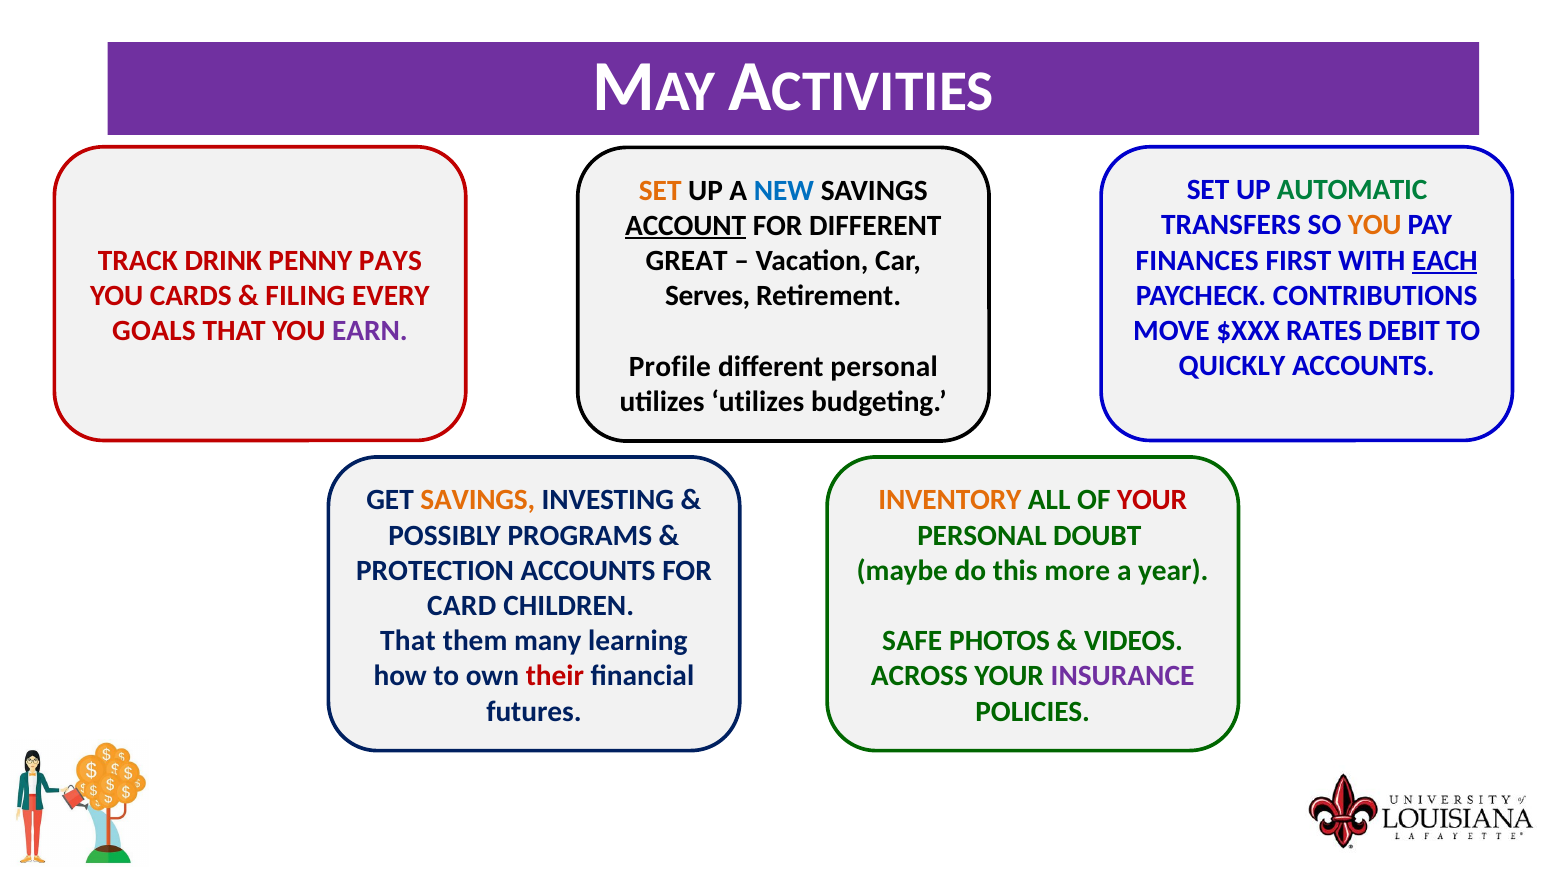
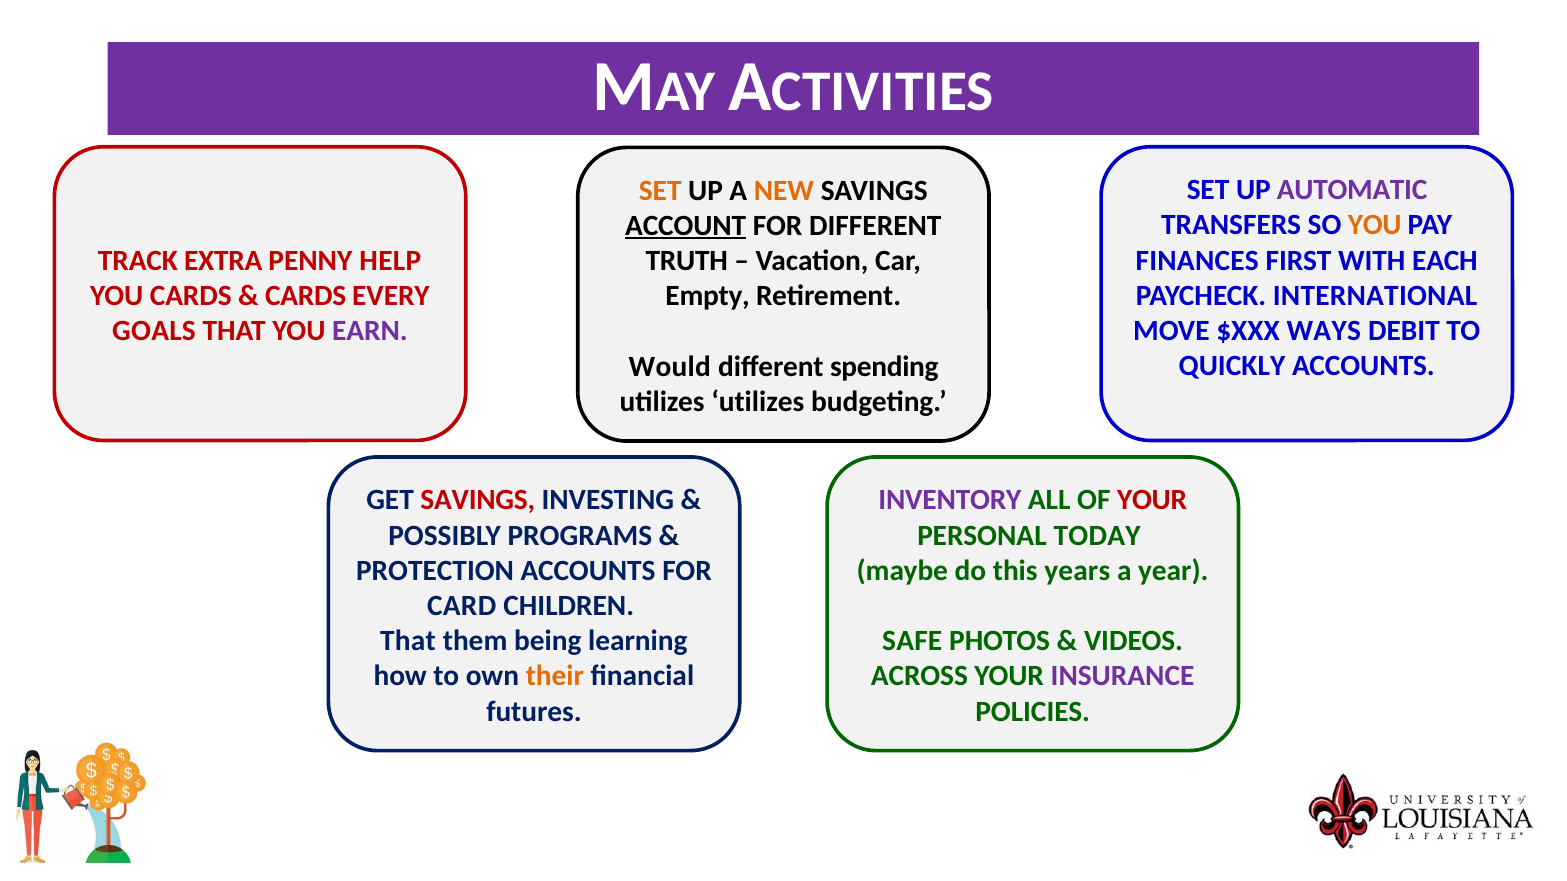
AUTOMATIC colour: green -> purple (1352, 190)
NEW colour: blue -> orange (784, 191)
DRINK: DRINK -> EXTRA (223, 261)
PAYS: PAYS -> HELP (390, 261)
EACH underline: present -> none (1445, 261)
GREAT: GREAT -> TRUTH (687, 261)
FILING: FILING -> CARDS (306, 296)
CONTRIBUTIONS: CONTRIBUTIONS -> INTERNATIONAL (1375, 296)
Serves: Serves -> Empty (708, 296)
RATES: RATES -> WAYS (1324, 331)
Profile: Profile -> Would (670, 367)
different personal: personal -> spending (884, 367)
SAVINGS colour: orange -> red (478, 500)
INVENTORY colour: orange -> purple (950, 500)
DOUBT: DOUBT -> TODAY (1097, 536)
more: more -> years (1077, 571)
many: many -> being (548, 641)
their colour: red -> orange (555, 677)
